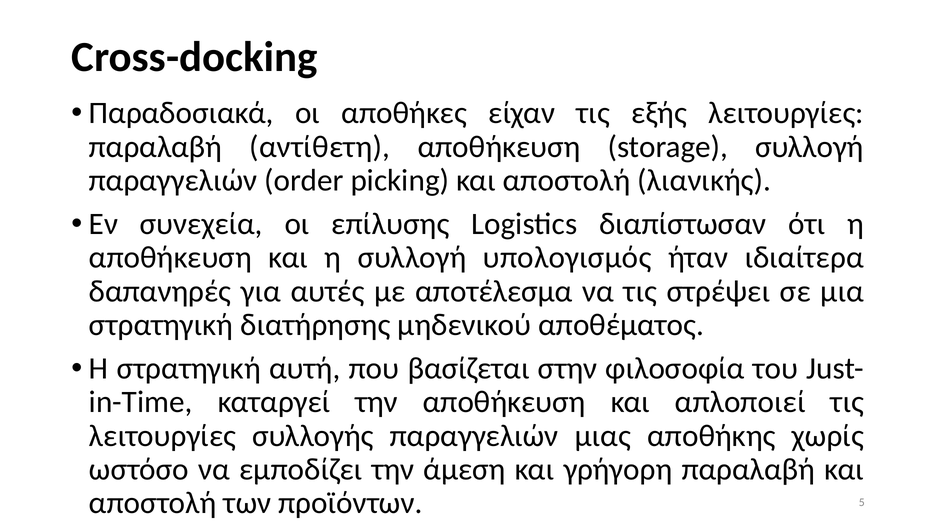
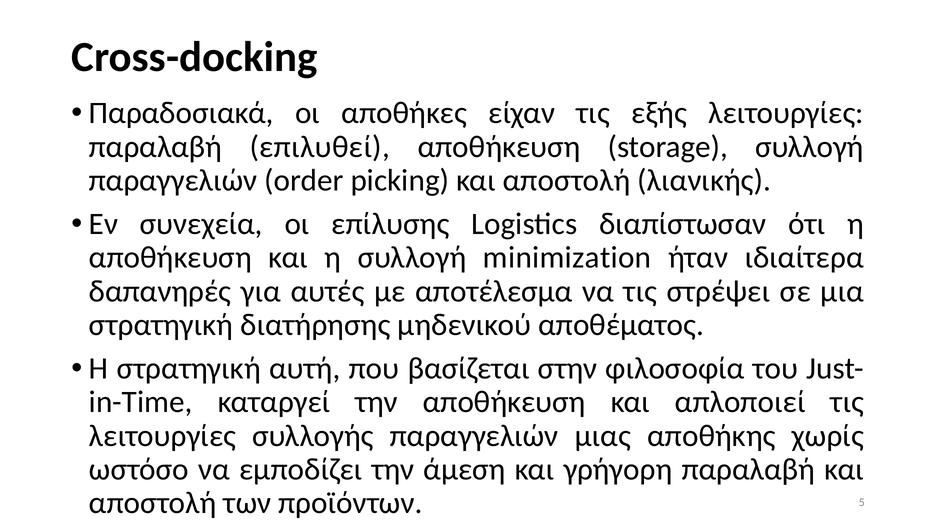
αντίθετη: αντίθετη -> επιλυθεί (320, 147)
υπολογισμός: υπολογισμός -> minimization (567, 258)
